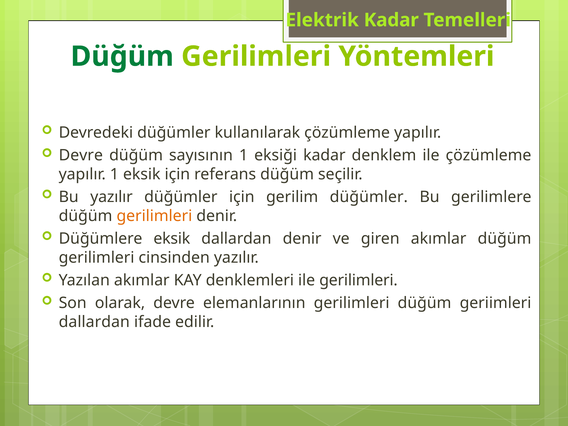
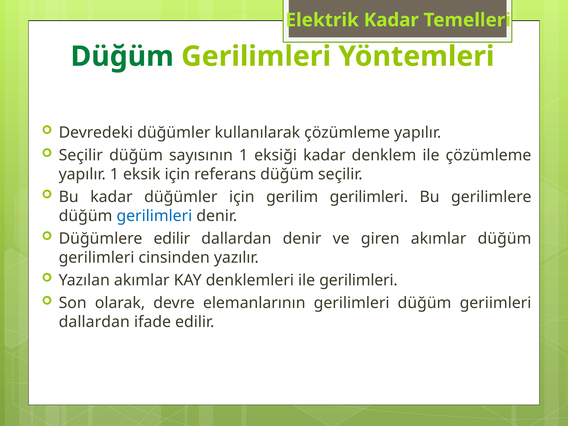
Devre: Devre -> Seçilir (81, 155)
Bu yazılır: yazılır -> kadar (111, 197)
gerilim düğümler: düğümler -> gerilimleri (369, 197)
gerilimleri colour: orange -> blue (154, 216)
Düğümlere eksik: eksik -> edilir (172, 239)
